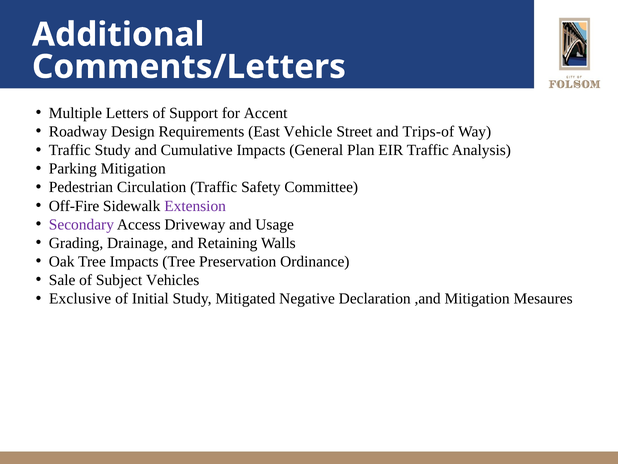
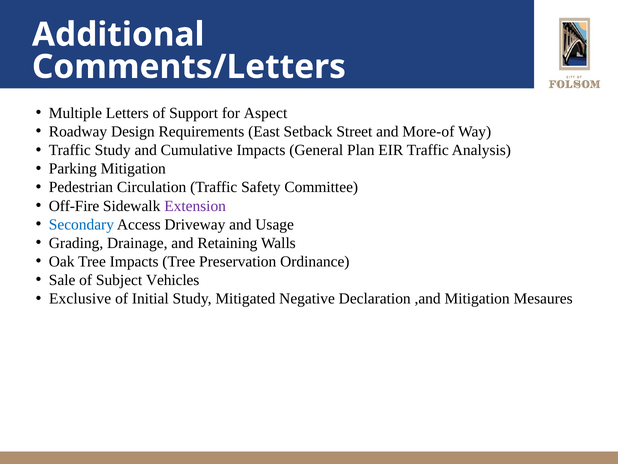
Accent: Accent -> Aspect (266, 113)
Vehicle: Vehicle -> Setback (308, 132)
Trips-of: Trips-of -> More-of (428, 132)
Secondary colour: purple -> blue (81, 224)
